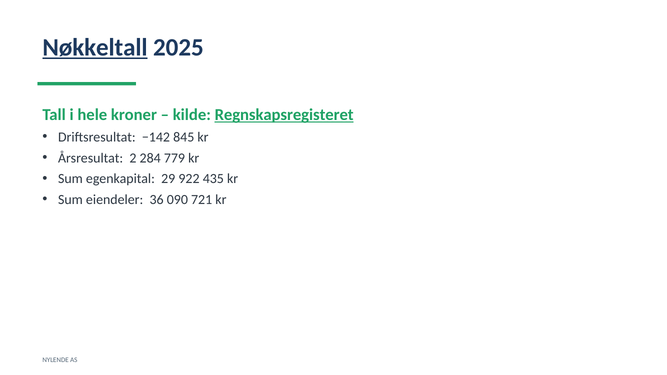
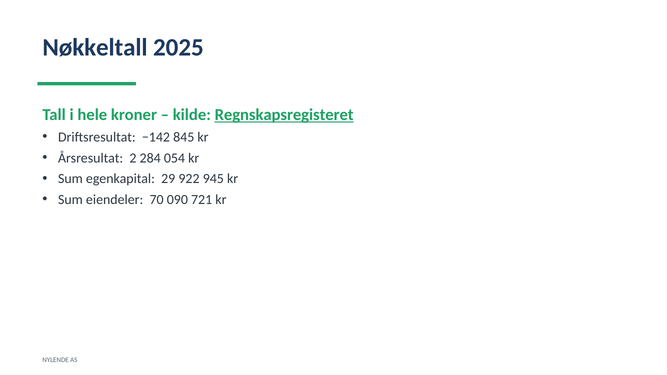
Nøkkeltall underline: present -> none (95, 48)
779: 779 -> 054 (174, 158)
435: 435 -> 945 (213, 179)
36: 36 -> 70 (157, 200)
